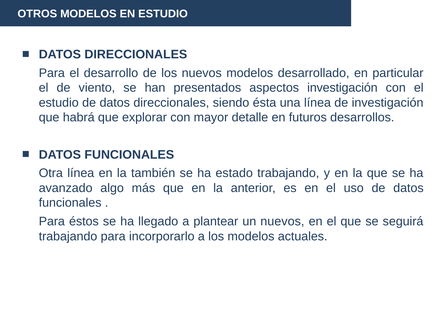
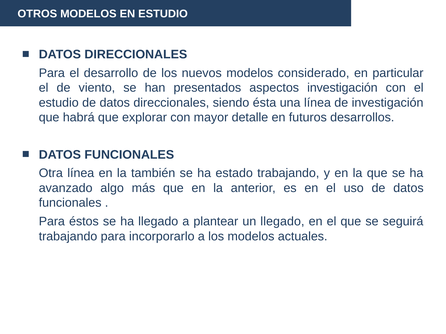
desarrollado: desarrollado -> considerado (314, 73)
un nuevos: nuevos -> llegado (282, 222)
